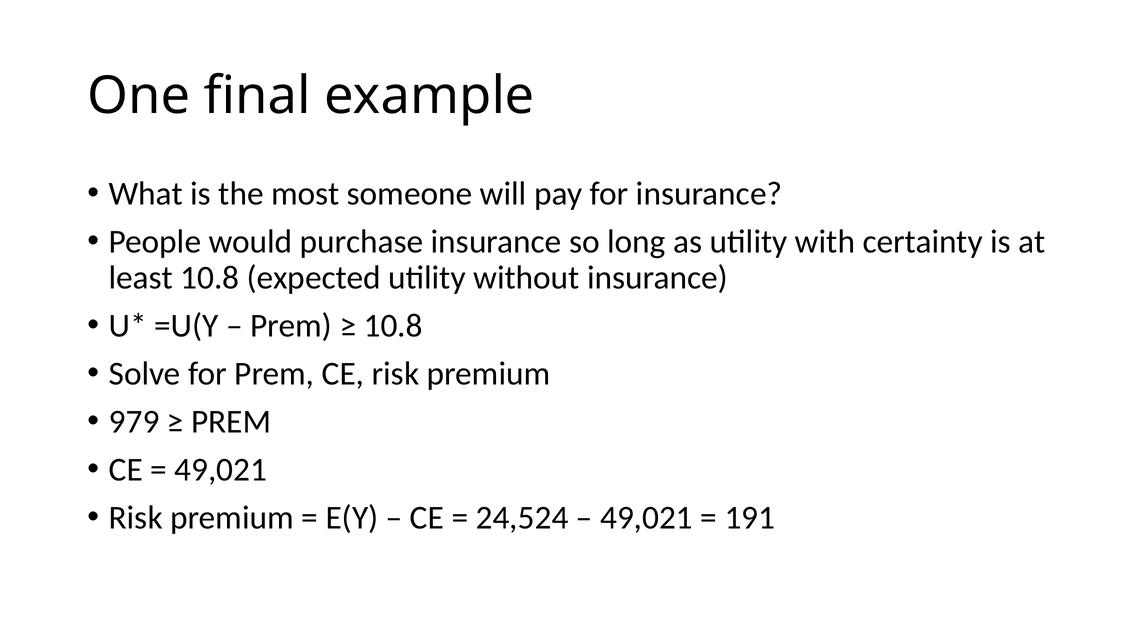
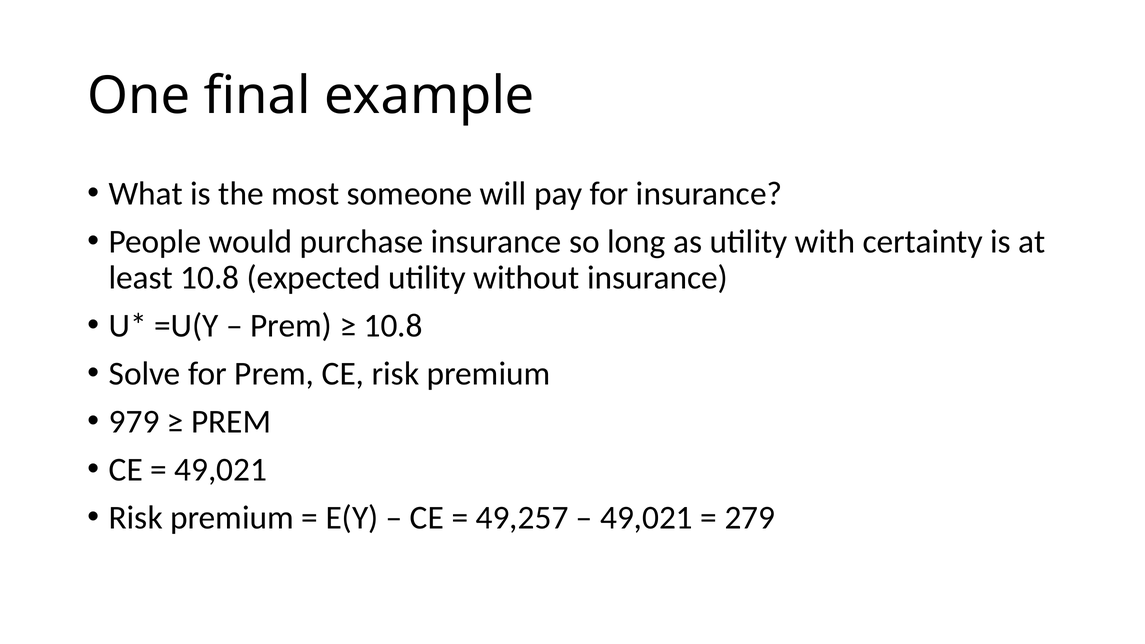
24,524: 24,524 -> 49,257 (522, 518)
191: 191 -> 279 (750, 518)
